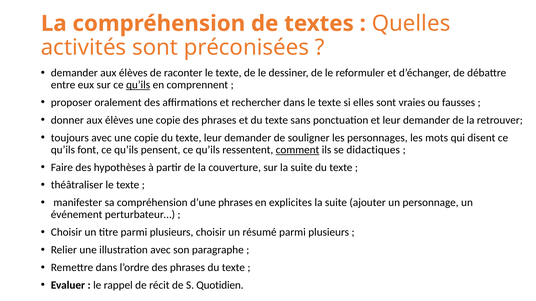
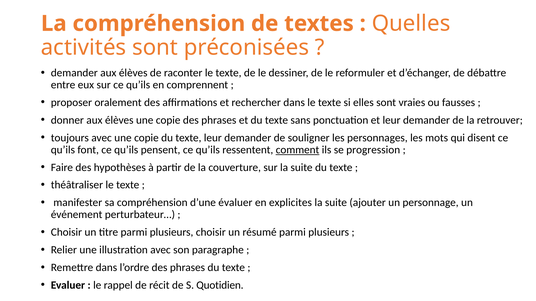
qu’ils underline: present -> none (138, 85)
didactiques: didactiques -> progression (373, 150)
d’une phrases: phrases -> évaluer (235, 203)
